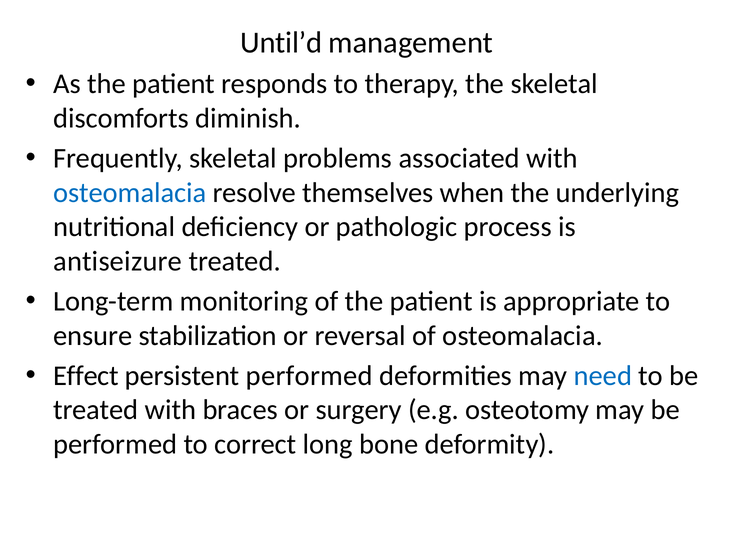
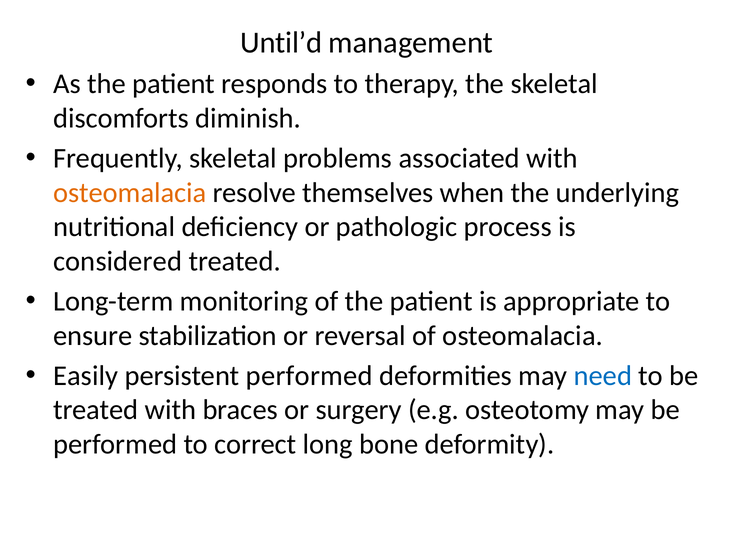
osteomalacia colour: blue -> orange (130, 193)
antiseizure: antiseizure -> considered (118, 261)
Effect: Effect -> Easily (86, 375)
